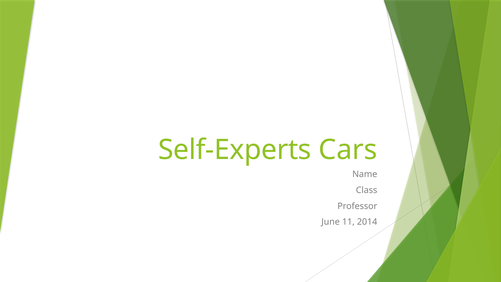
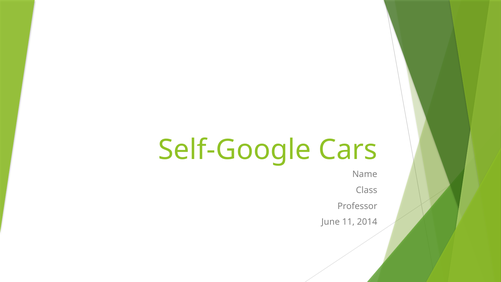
Self-Experts: Self-Experts -> Self-Google (235, 150)
